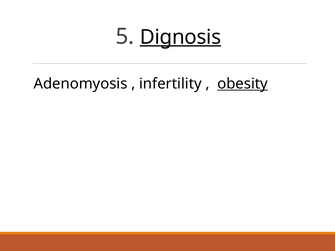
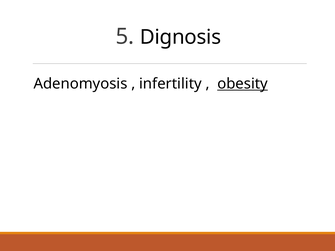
Dignosis underline: present -> none (180, 37)
